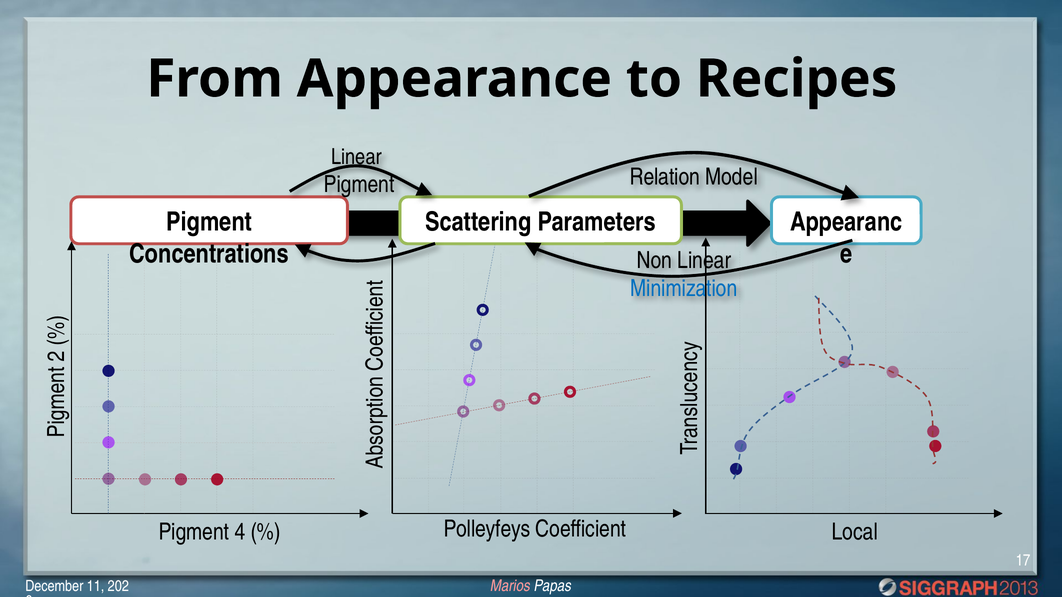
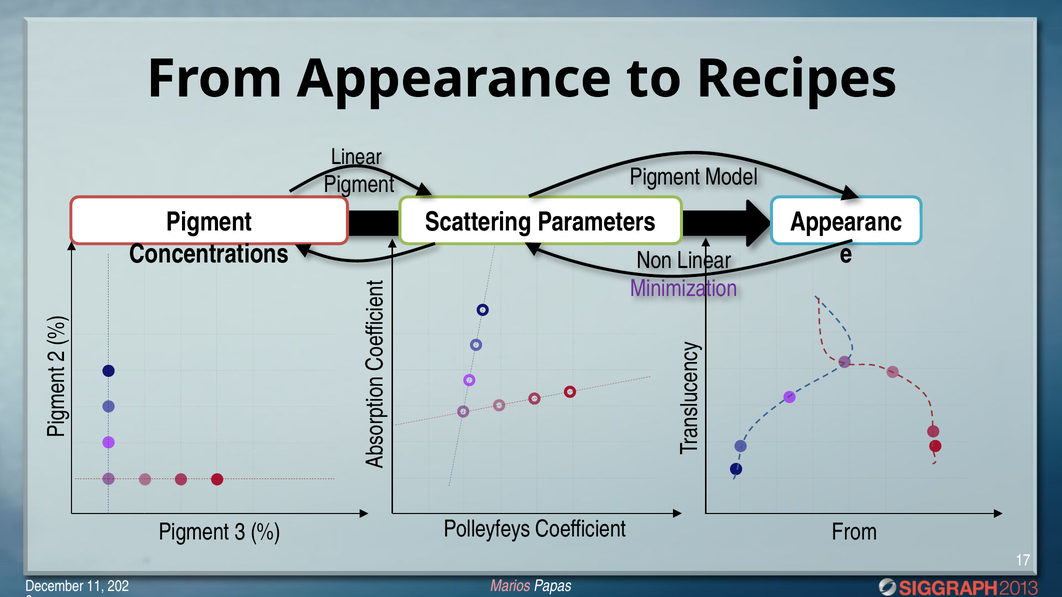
Relation: Relation -> Pigment (665, 177)
Minimization colour: blue -> purple (684, 289)
4: 4 -> 3 (240, 532)
Local: Local -> From (855, 532)
